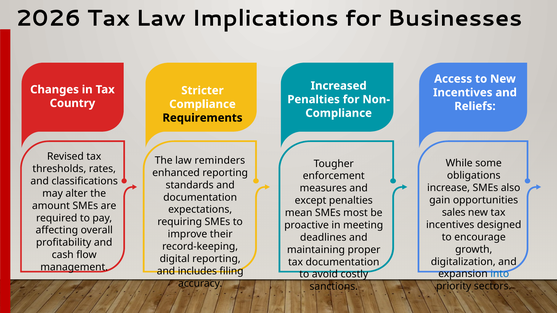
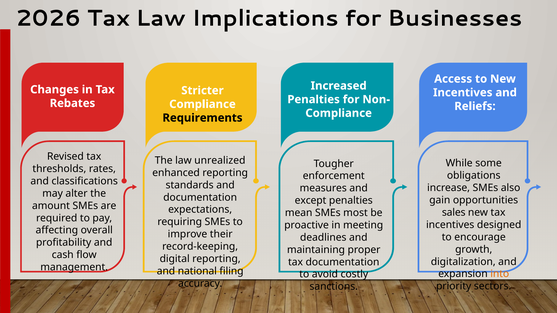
Country: Country -> Rebates (72, 103)
reminders: reminders -> unrealized (220, 160)
includes: includes -> national (197, 271)
into colour: blue -> orange (500, 274)
